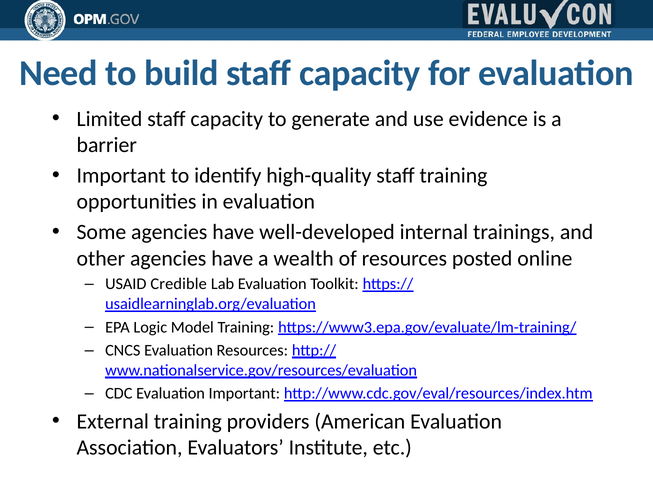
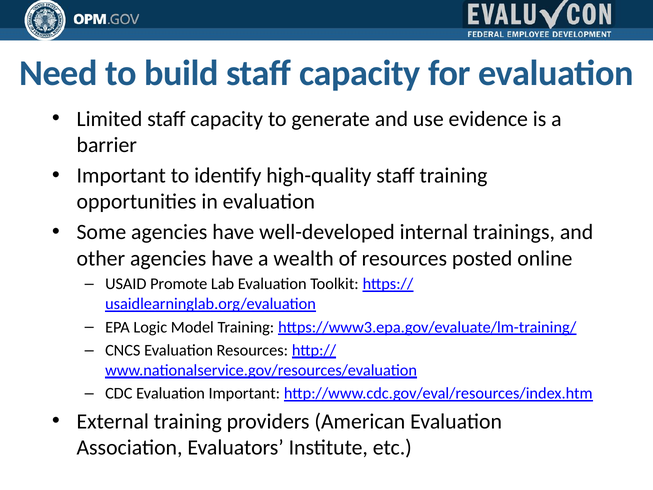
Credible: Credible -> Promote (179, 284)
